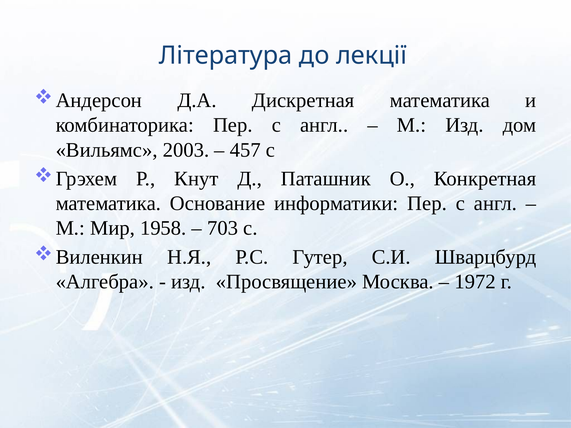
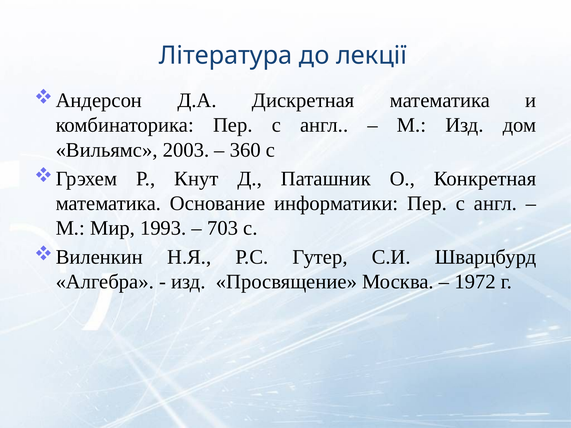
457: 457 -> 360 (245, 150)
1958: 1958 -> 1993 (163, 228)
